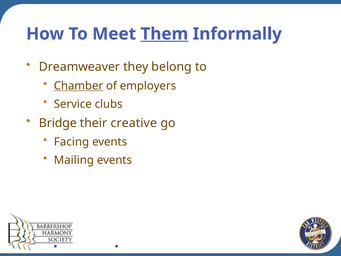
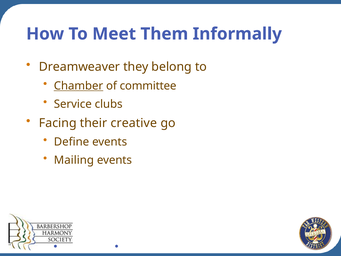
Them underline: present -> none (164, 34)
employers: employers -> committee (148, 86)
Bridge: Bridge -> Facing (58, 123)
Facing: Facing -> Define (72, 142)
